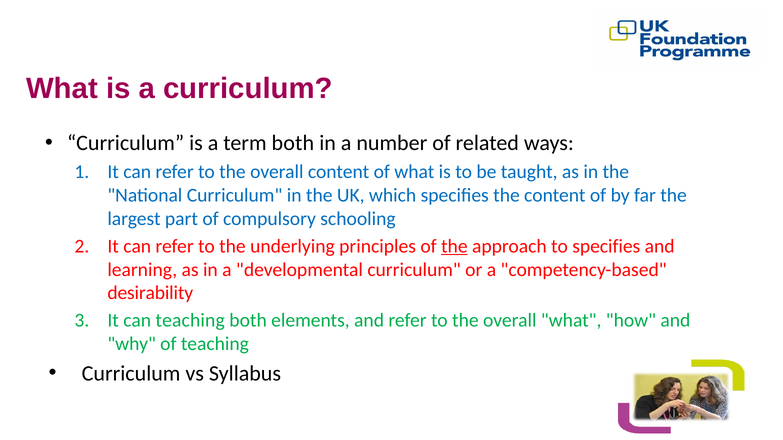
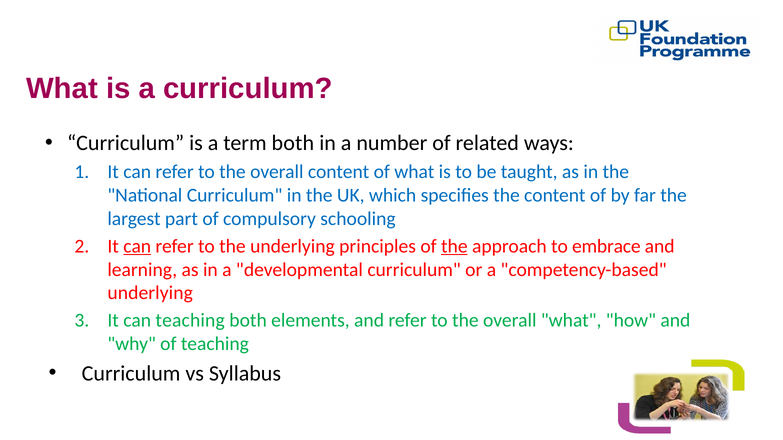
can underline: none -> present (137, 246)
to specifies: specifies -> embrace (606, 246)
desirability: desirability -> underlying (150, 293)
